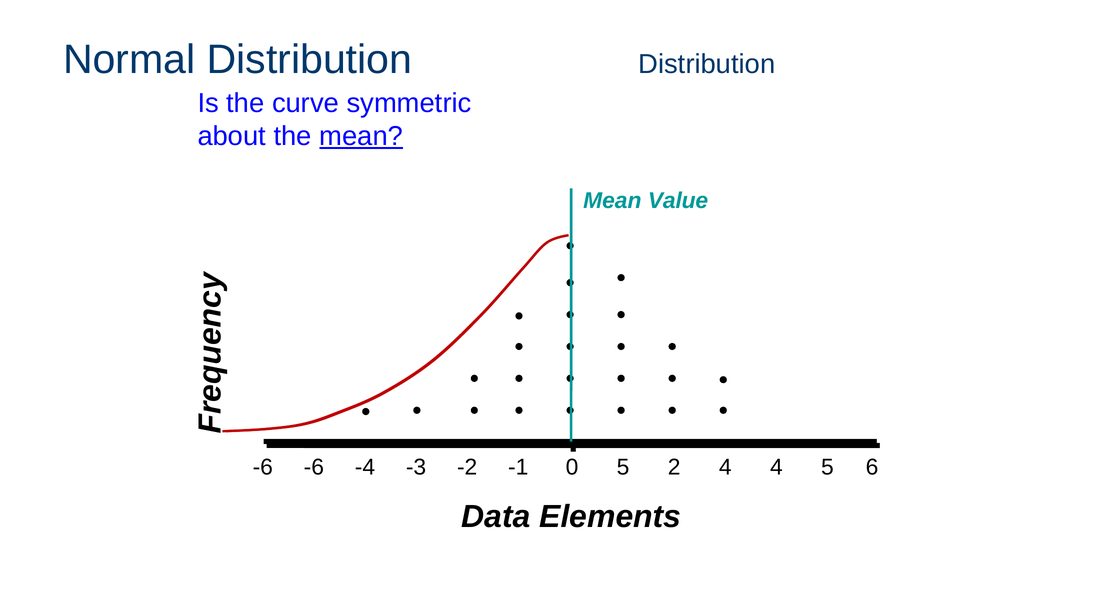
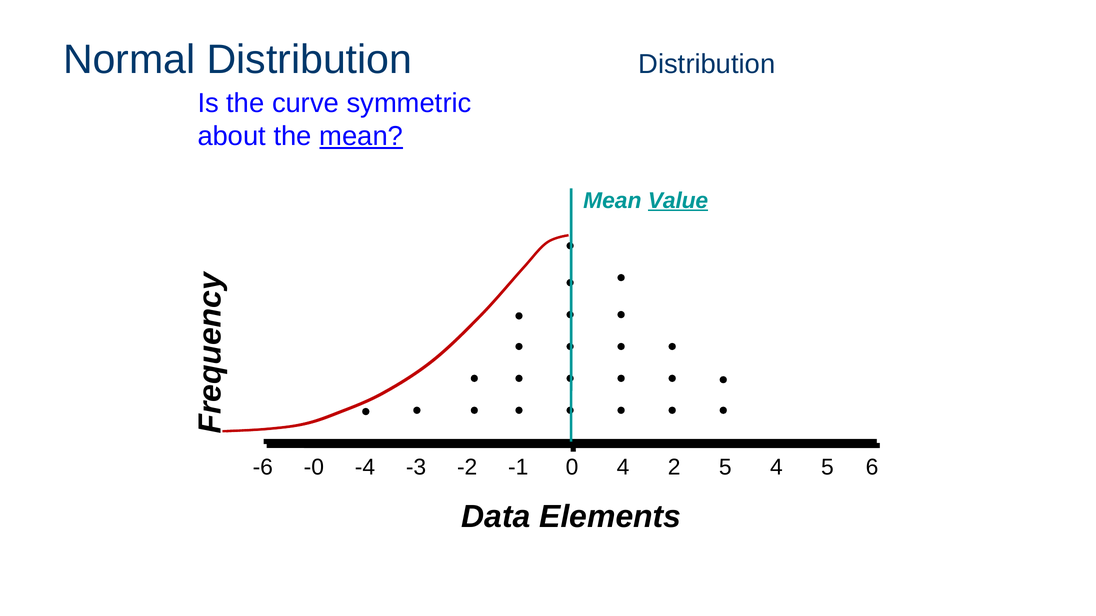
Value underline: none -> present (678, 201)
-6: -6 -> -0 (314, 467)
0 5: 5 -> 4 (623, 467)
2 4: 4 -> 5 (725, 467)
